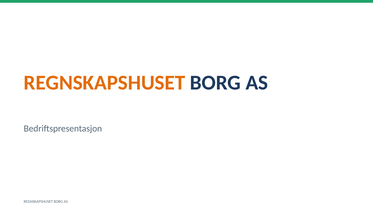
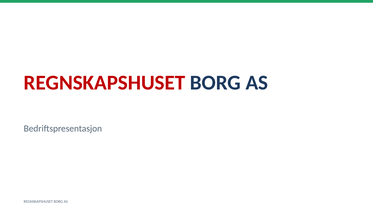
REGNSKAPSHUSET colour: orange -> red (104, 83)
